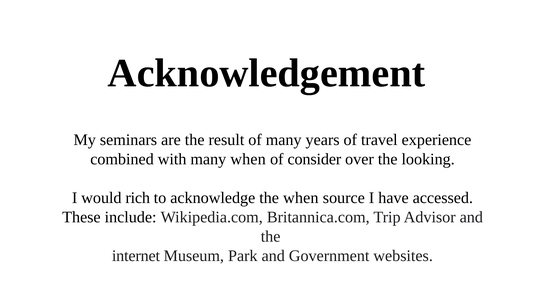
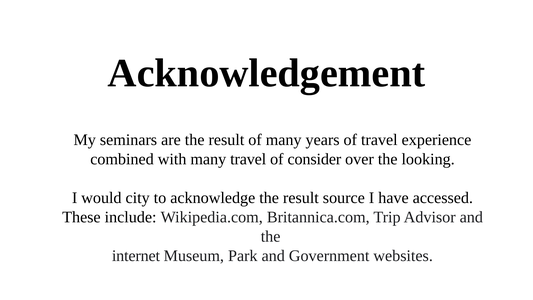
many when: when -> travel (248, 159)
rich: rich -> city (138, 198)
acknowledge the when: when -> result (301, 198)
